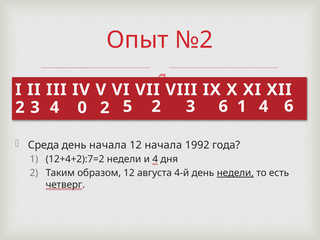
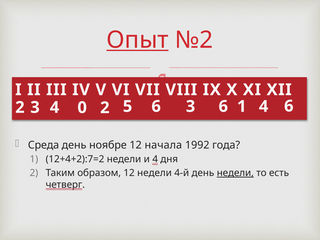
Опыт underline: none -> present (138, 40)
5 2: 2 -> 6 (156, 106)
день начала: начала -> ноябре (108, 145)
12 августа: августа -> недели (154, 173)
